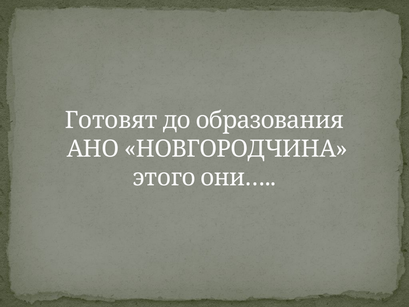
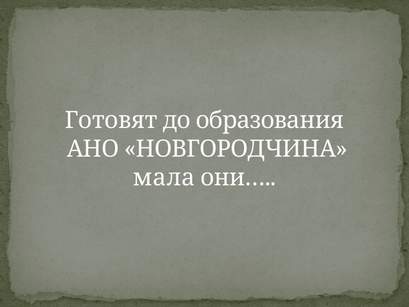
этого: этого -> мала (164, 177)
